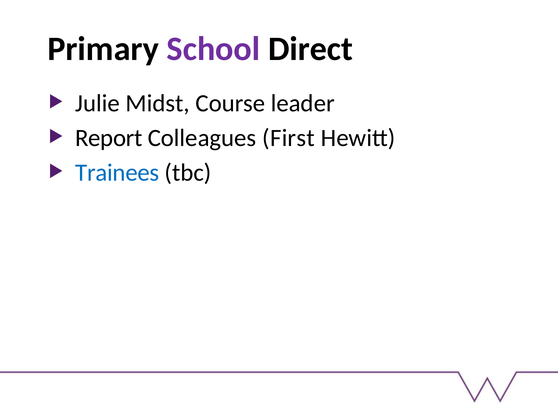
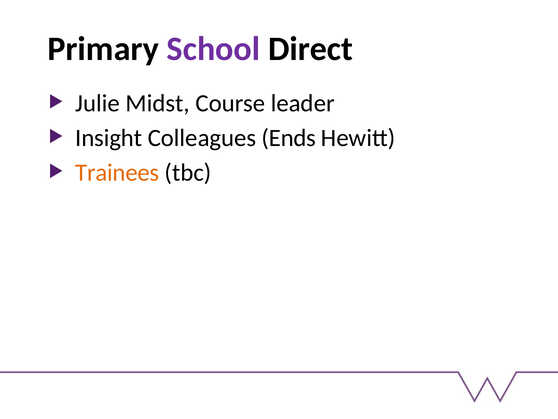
Report: Report -> Insight (109, 138)
First: First -> Ends (289, 138)
Trainees colour: blue -> orange (117, 173)
